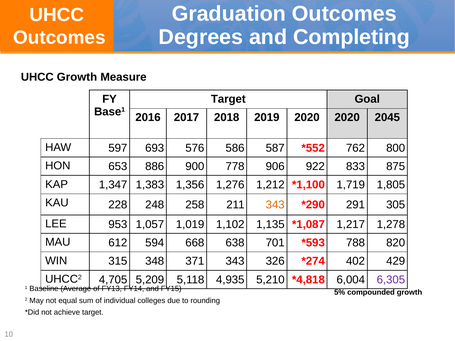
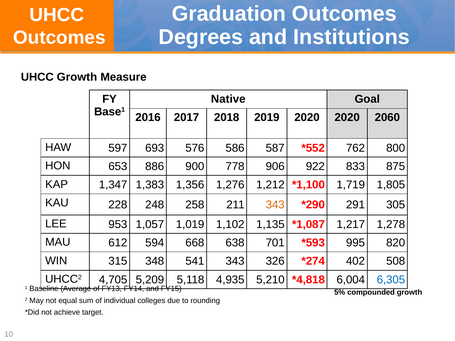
Completing: Completing -> Institutions (352, 37)
Target: Target -> Native (228, 99)
2045: 2045 -> 2060 (387, 117)
788: 788 -> 995 (356, 243)
371: 371 -> 541 (195, 261)
429: 429 -> 508 (396, 261)
6,305 colour: purple -> blue (391, 280)
